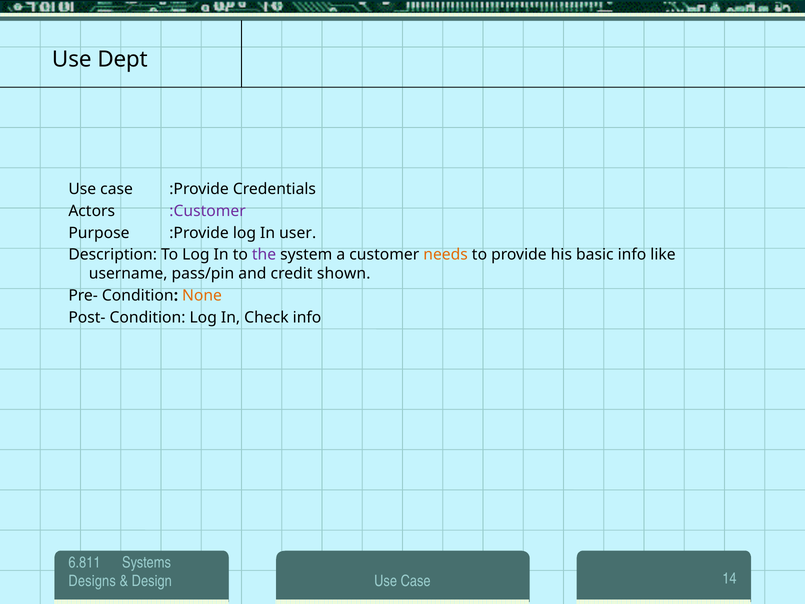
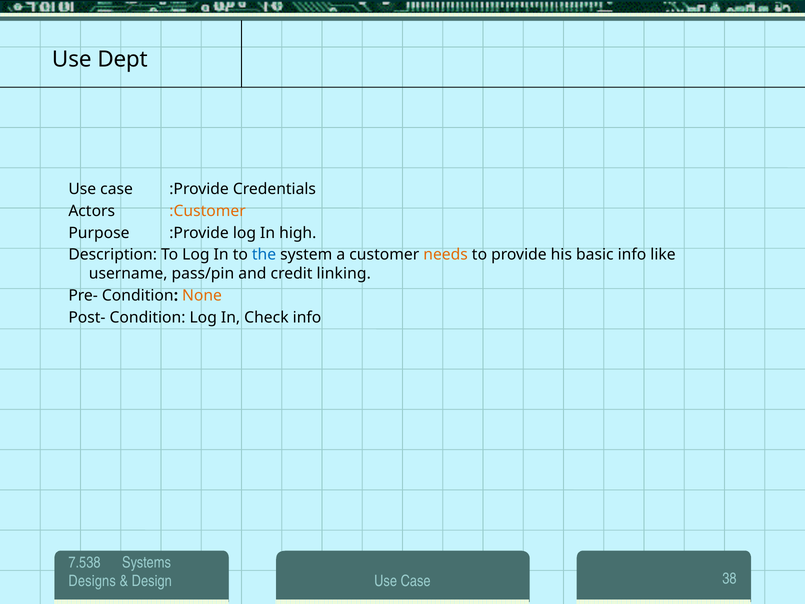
:Customer colour: purple -> orange (208, 211)
user: user -> high (298, 233)
the colour: purple -> blue (264, 255)
shown: shown -> linking (344, 274)
6.811: 6.811 -> 7.538 (84, 562)
14: 14 -> 38 (729, 578)
